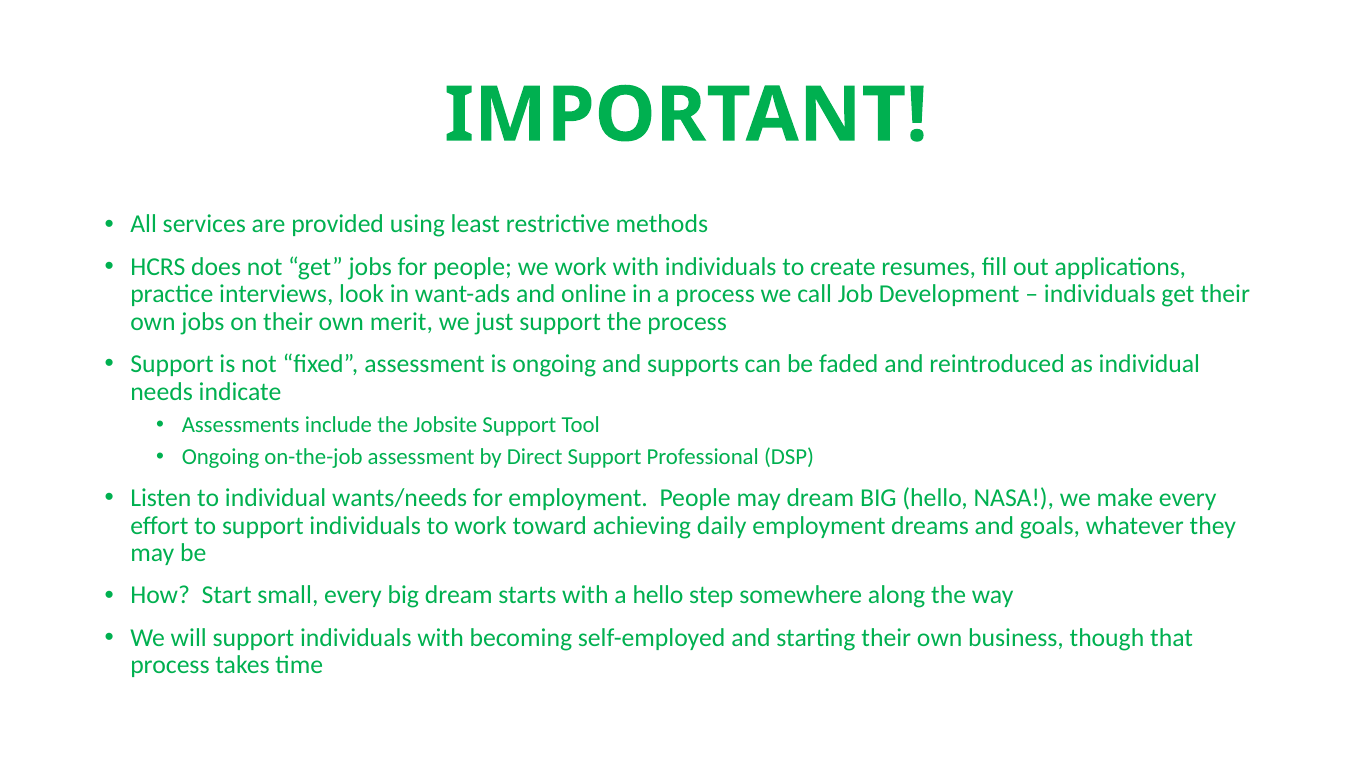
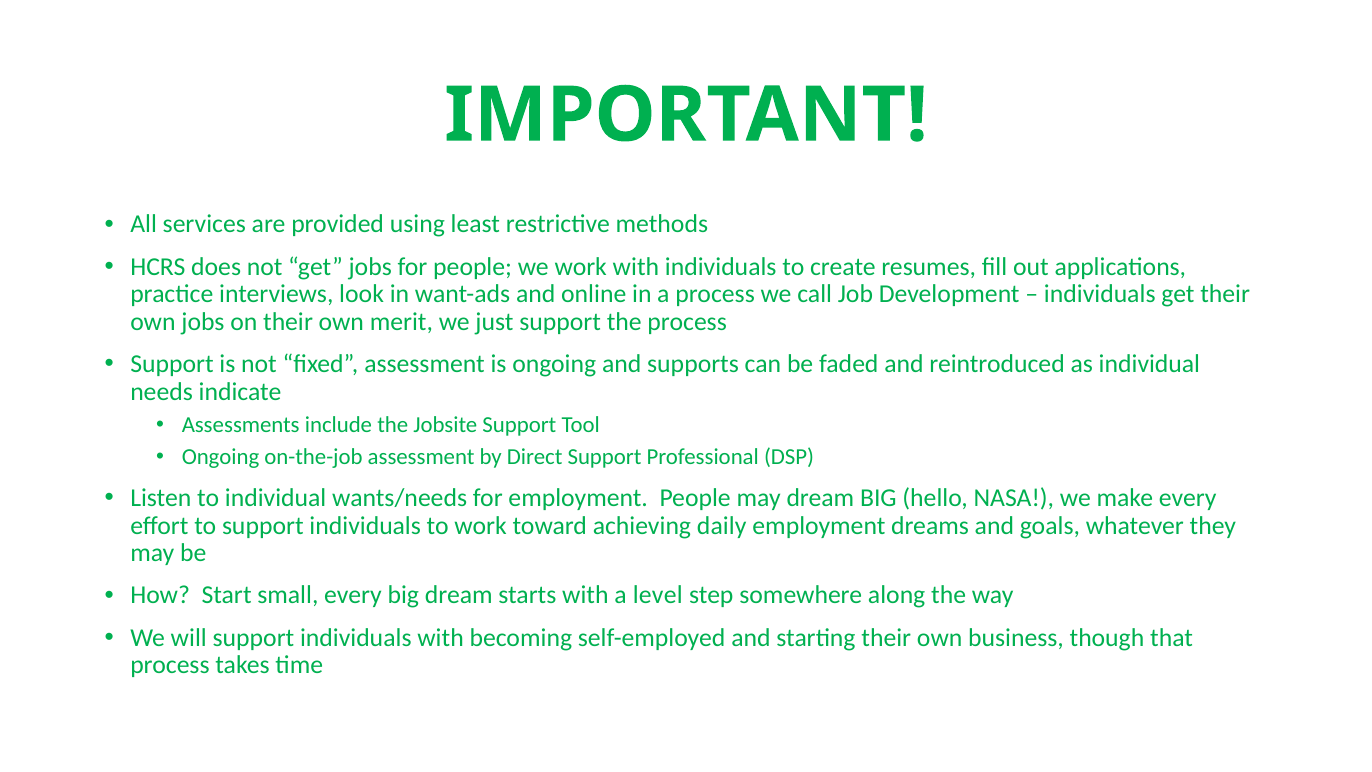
a hello: hello -> level (658, 595)
